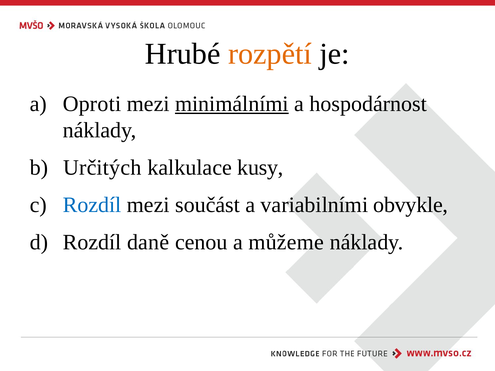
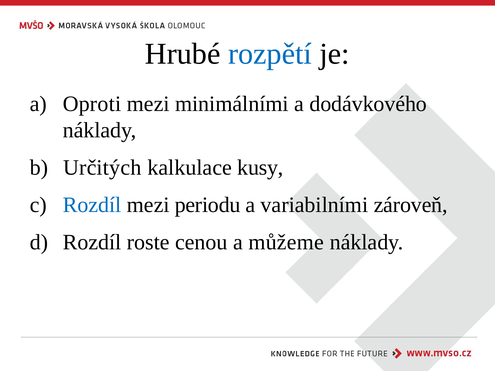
rozpětí colour: orange -> blue (270, 54)
minimálními underline: present -> none (232, 104)
hospodárnost: hospodárnost -> dodávkového (368, 104)
součást: součást -> periodu (208, 205)
obvykle: obvykle -> zároveň (411, 205)
daně: daně -> roste (148, 242)
